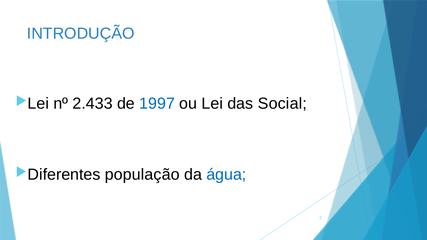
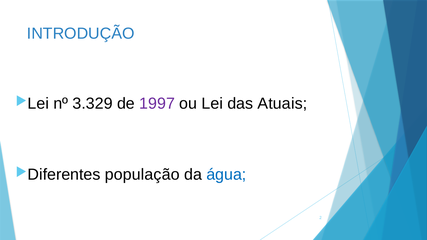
2.433: 2.433 -> 3.329 (93, 104)
1997 colour: blue -> purple (157, 104)
Social: Social -> Atuais (282, 104)
